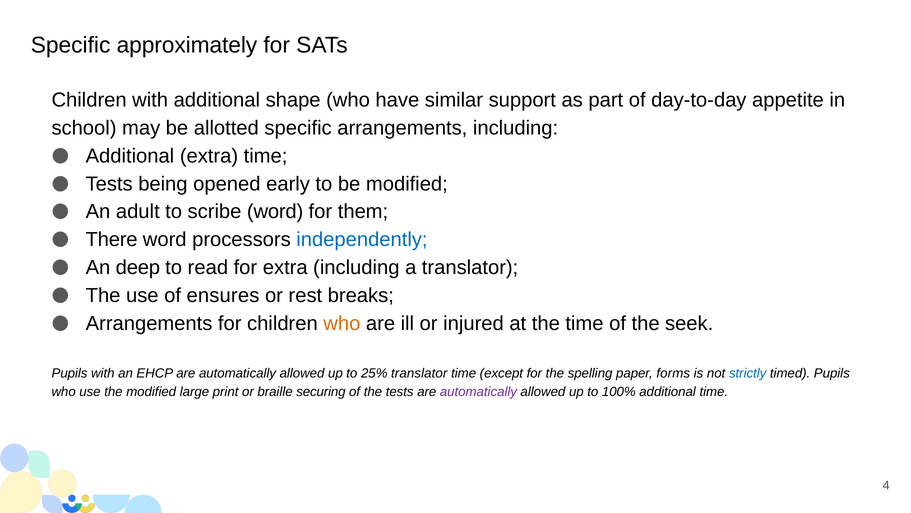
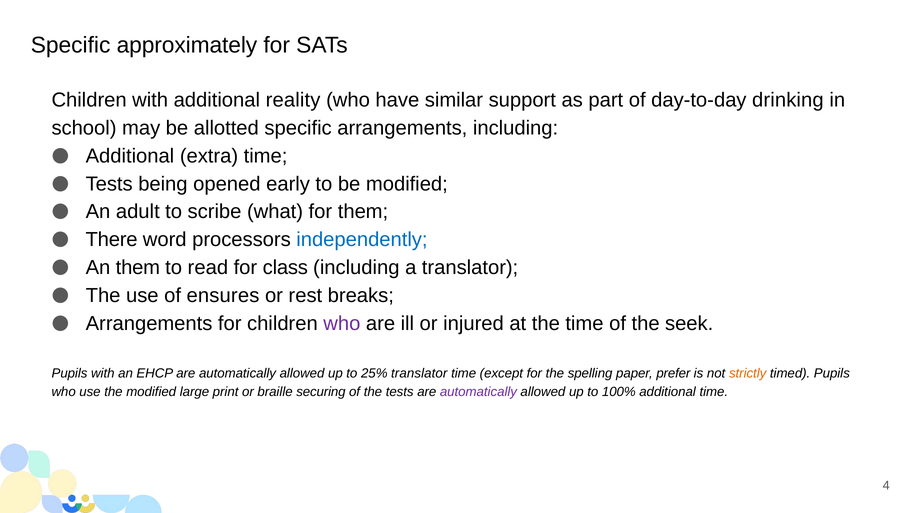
shape: shape -> reality (293, 100)
appetite: appetite -> drinking (788, 100)
scribe word: word -> what (275, 212)
An deep: deep -> them (138, 267)
for extra: extra -> class (285, 267)
who colour: orange -> purple (342, 323)
forms: forms -> prefer (673, 373)
strictly colour: blue -> orange (748, 373)
